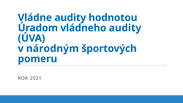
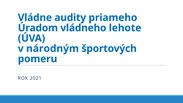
hodnotou: hodnotou -> priameho (113, 18)
vládneho audity: audity -> lehote (125, 28)
